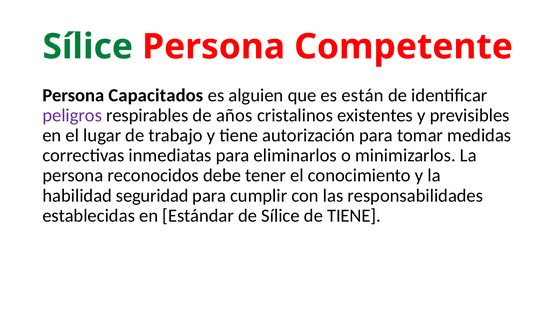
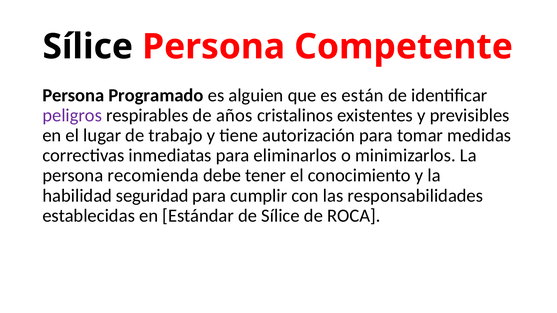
Sílice colour: green -> black (88, 47)
Capacitados: Capacitados -> Programado (156, 95)
reconocidos: reconocidos -> recomienda (153, 176)
de TIENE: TIENE -> ROCA (354, 216)
